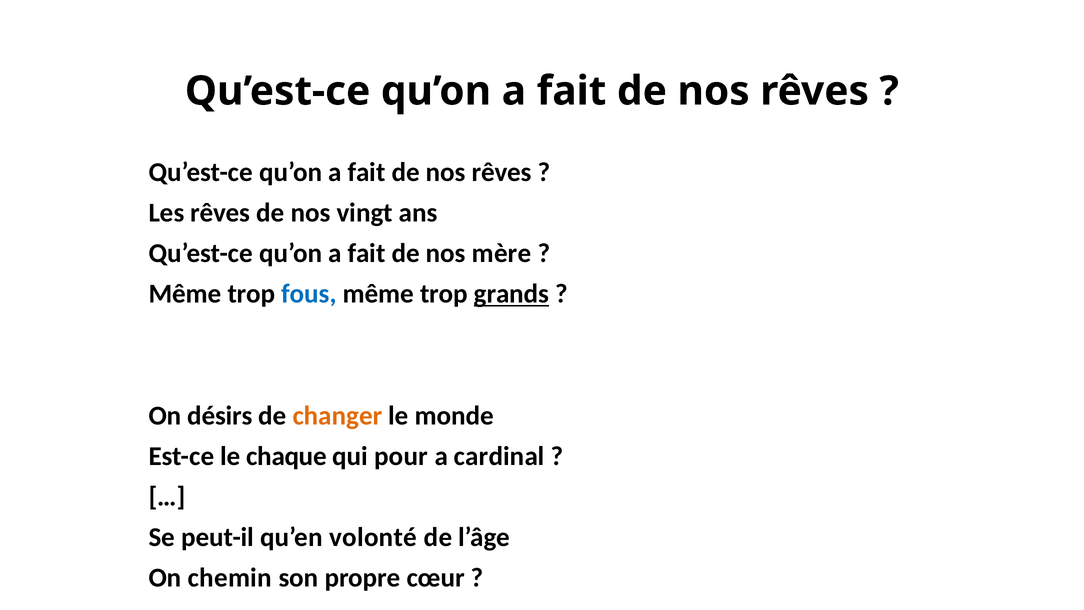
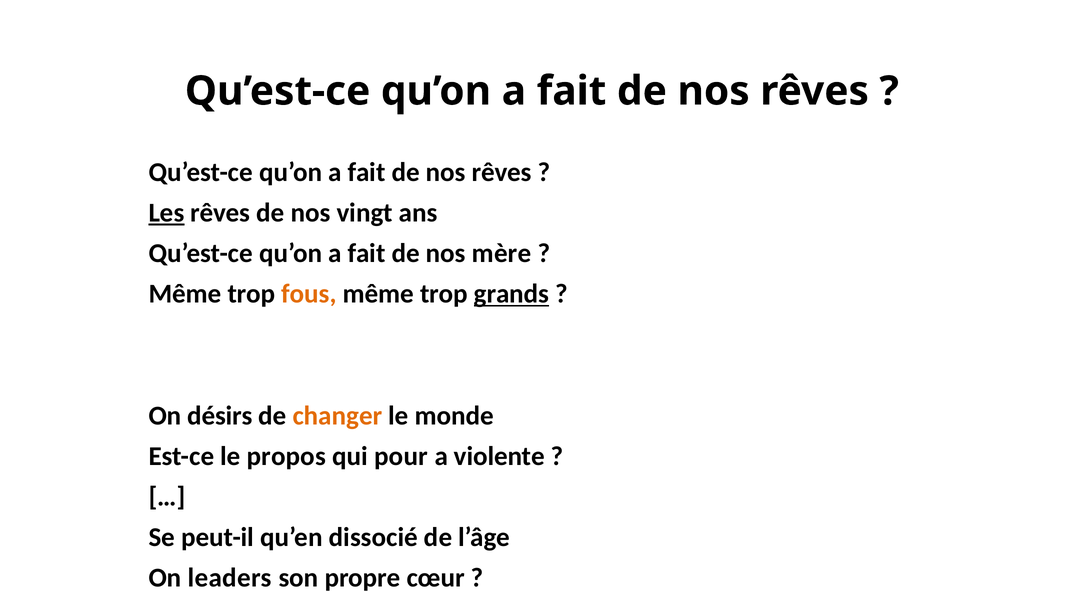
Les underline: none -> present (166, 213)
fous colour: blue -> orange (309, 294)
chaque: chaque -> propos (286, 456)
cardinal: cardinal -> violente (499, 456)
volonté: volonté -> dissocié (373, 537)
chemin: chemin -> leaders (230, 578)
